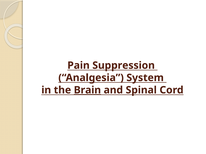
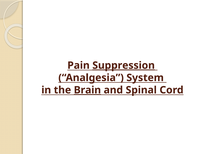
Suppression underline: none -> present (124, 66)
